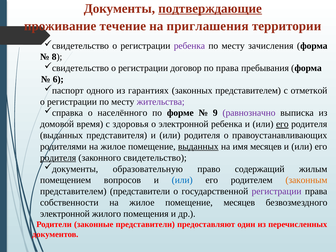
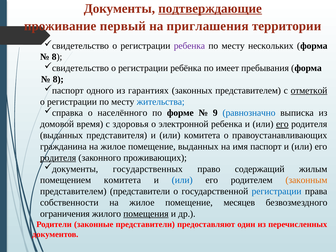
течение: течение -> первый (123, 26)
зачисления: зачисления -> нескольких (271, 46)
договор: договор -> ребёнка (186, 68)
по права: права -> имеет (227, 68)
6: 6 -> 8 (58, 79)
отметкой underline: none -> present (309, 90)
жительства colour: purple -> blue (161, 102)
равнозначно colour: purple -> blue (249, 113)
или родителя: родителя -> комитета (202, 135)
родителями: родителями -> гражданина (63, 147)
выданных underline: present -> none (198, 147)
имя месяцев: месяцев -> паспорт (266, 147)
свидетельство: свидетельство -> проживающих (155, 158)
образовательную: образовательную -> государственных (148, 169)
помещением вопросов: вопросов -> комитета (122, 180)
регистрации colour: purple -> blue (277, 191)
электронной: электронной -> ограничения (65, 214)
помещения underline: none -> present (146, 214)
